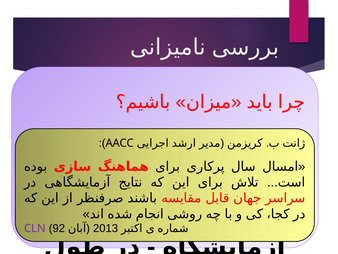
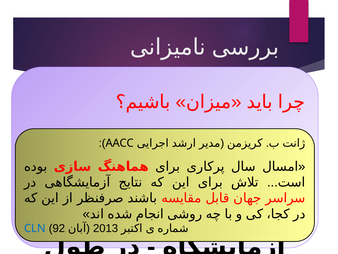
CLN colour: purple -> blue (35, 228)
